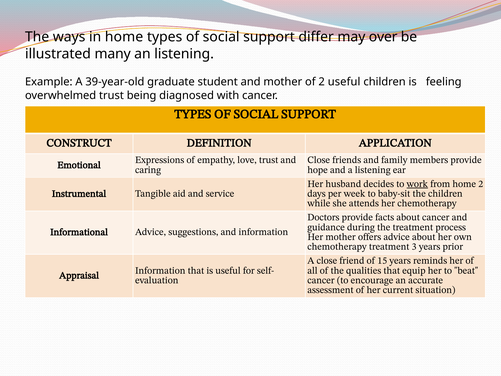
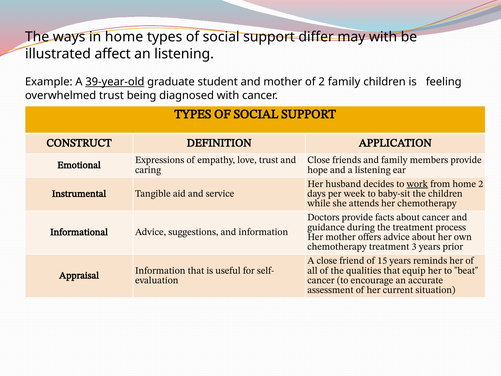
may over: over -> with (383, 37)
many: many -> affect (113, 54)
39-year-old underline: none -> present (115, 82)
2 useful: useful -> family (344, 82)
